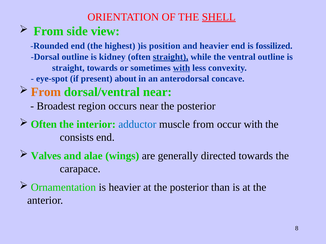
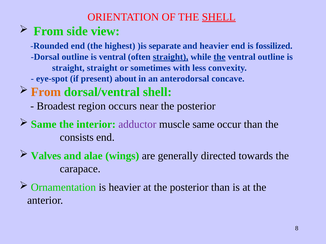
position: position -> separate (165, 46)
is kidney: kidney -> ventral (112, 57)
the underline: none -> present (220, 57)
straight towards: towards -> straight (102, 68)
with underline: present -> none (182, 68)
dorsal/ventral near: near -> shell (157, 92)
Often: Often -> Same (44, 125)
adductor colour: blue -> purple (137, 125)
muscle from: from -> same (204, 125)
occur with: with -> than (253, 125)
